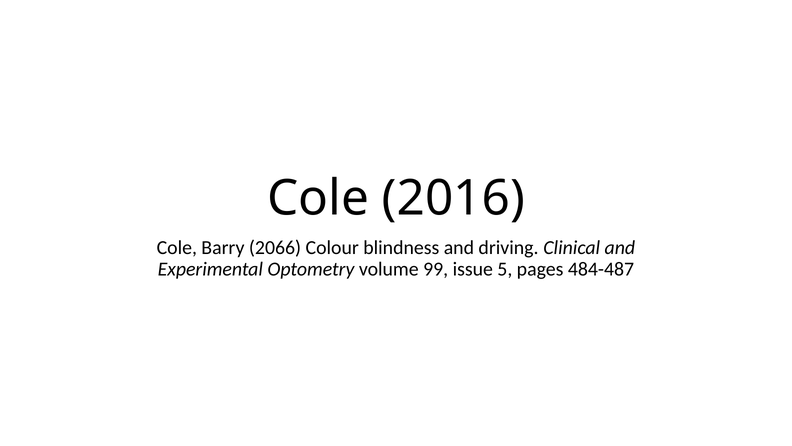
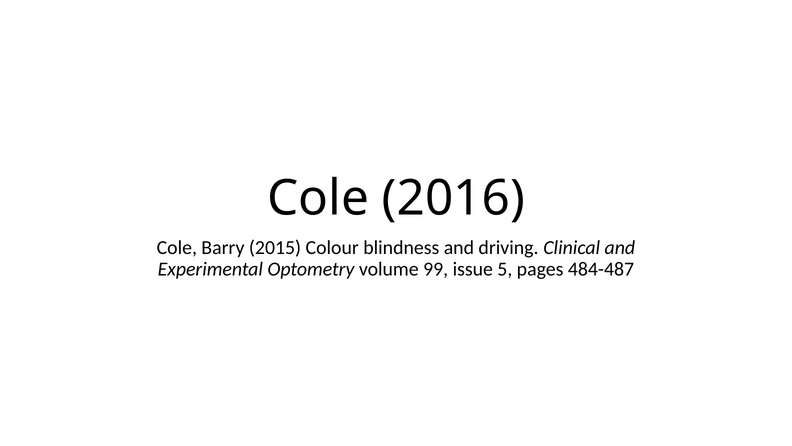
2066: 2066 -> 2015 (275, 248)
